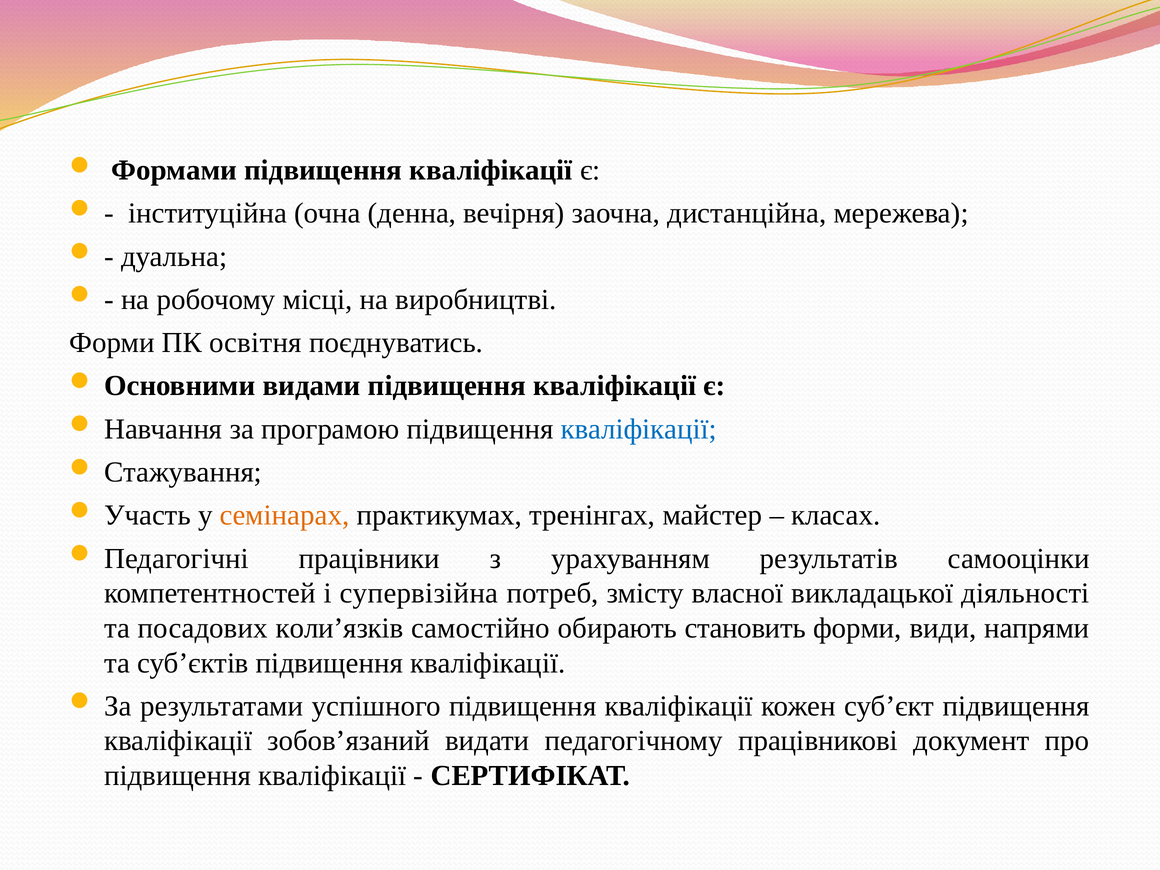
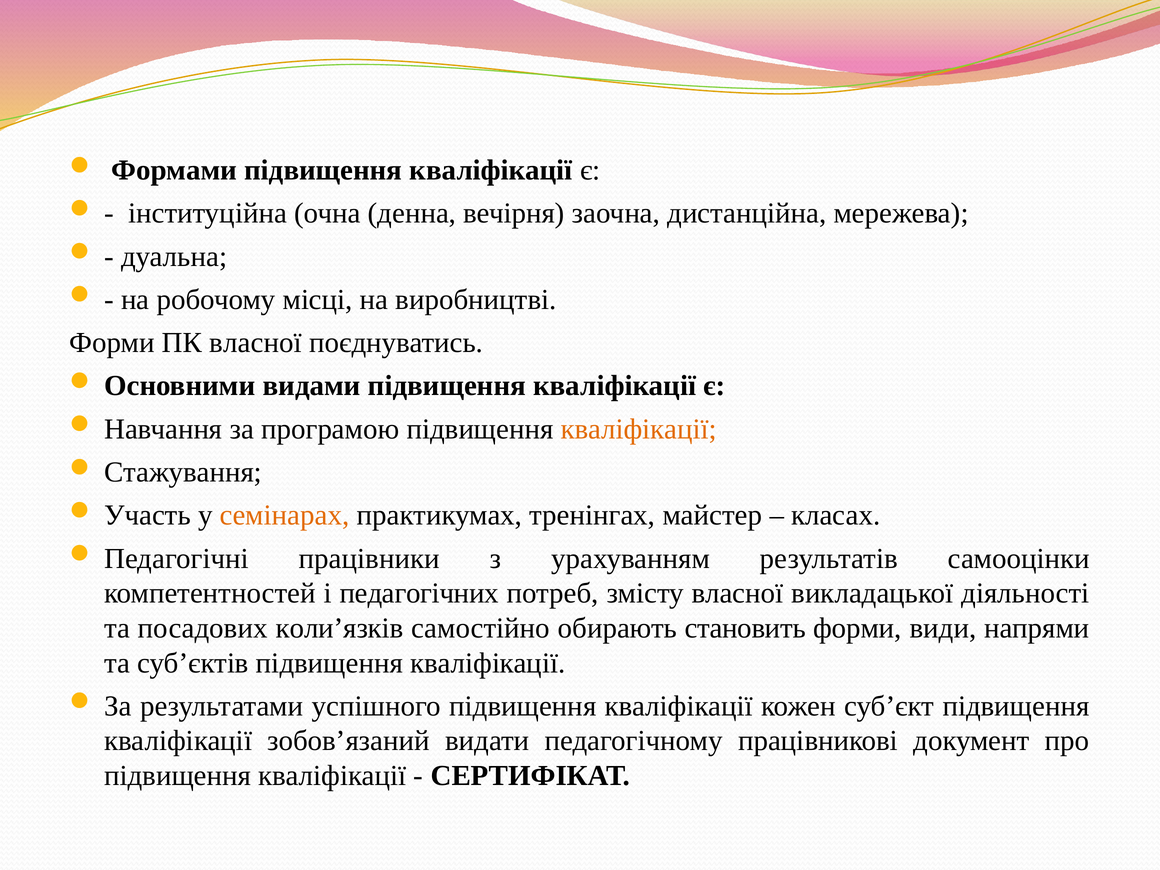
ПК освітня: освітня -> власної (256, 343)
кваліфікації colour: blue -> orange (639, 429)
супервізійна: супервізійна -> педагогічних (419, 593)
